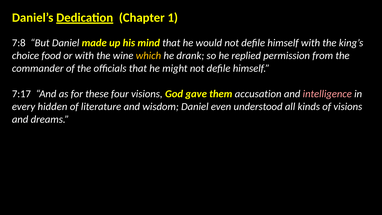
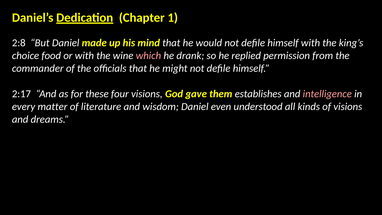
7:8: 7:8 -> 2:8 (19, 43)
which colour: yellow -> pink (148, 56)
7:17: 7:17 -> 2:17 (21, 94)
accusation: accusation -> establishes (258, 94)
hidden: hidden -> matter (53, 107)
